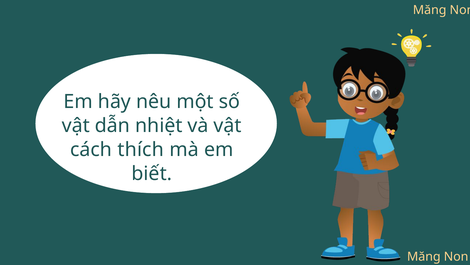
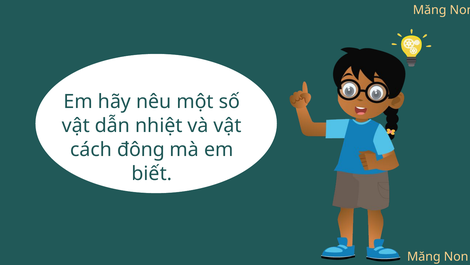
thích: thích -> đông (141, 149)
